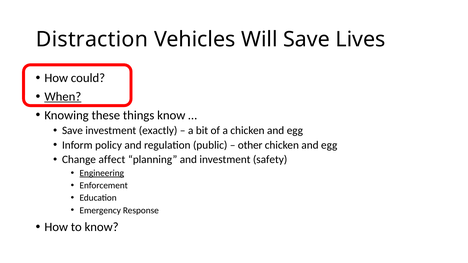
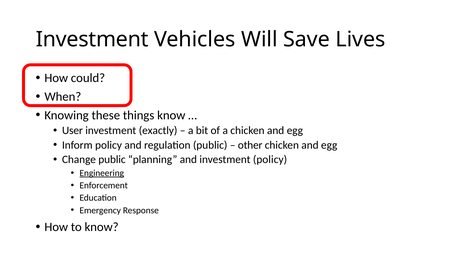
Distraction: Distraction -> Investment (92, 39)
When underline: present -> none (63, 97)
Save: Save -> User (72, 131)
Change affect: affect -> public (112, 160)
investment safety: safety -> policy (270, 160)
